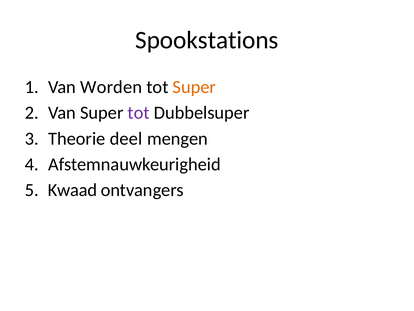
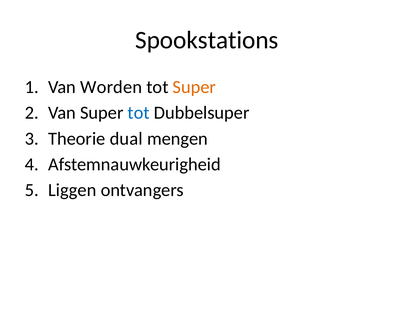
tot colour: purple -> blue (139, 113)
deel: deel -> dual (126, 138)
Kwaad: Kwaad -> Liggen (72, 190)
